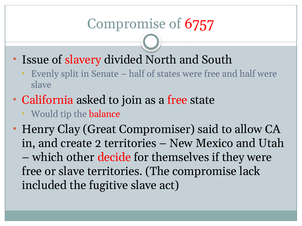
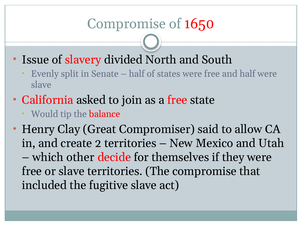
6757: 6757 -> 1650 (199, 24)
lack: lack -> that (250, 172)
